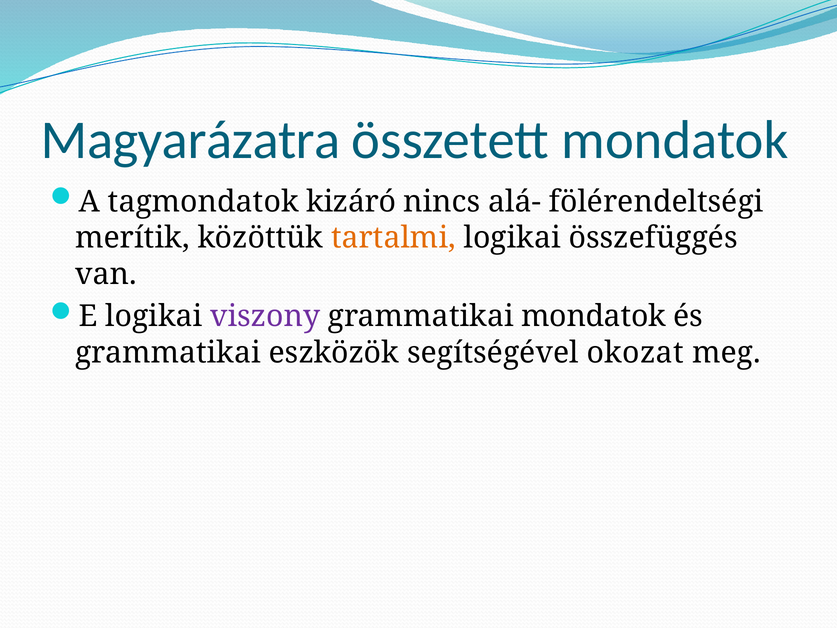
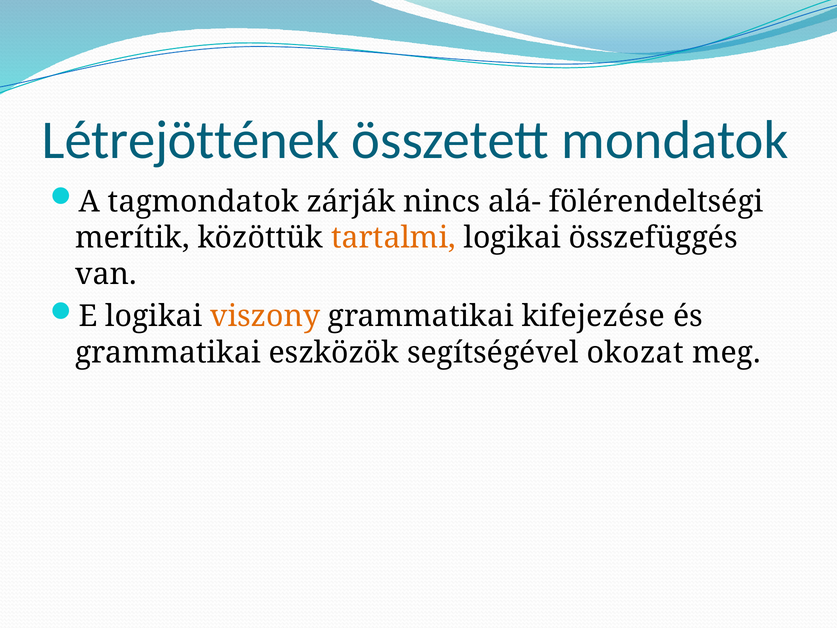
Magyarázatra: Magyarázatra -> Létrejöttének (191, 140)
kizáró: kizáró -> zárják (351, 202)
viszony colour: purple -> orange (265, 316)
grammatikai mondatok: mondatok -> kifejezése (593, 316)
